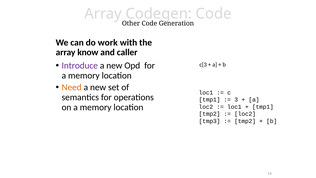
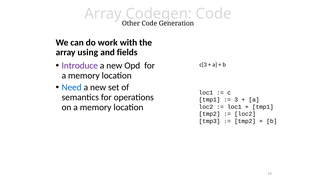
know: know -> using (88, 52)
caller: caller -> fields (127, 52)
Need colour: orange -> blue (72, 87)
